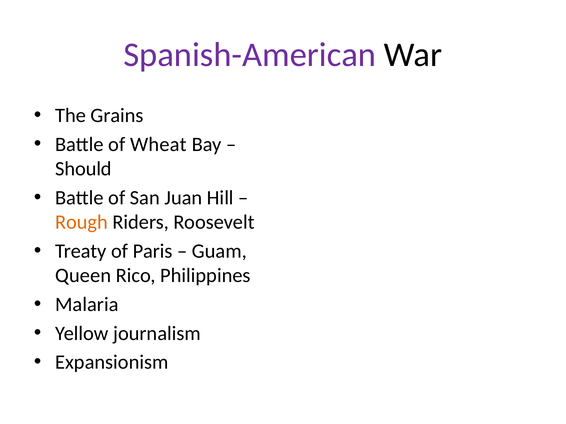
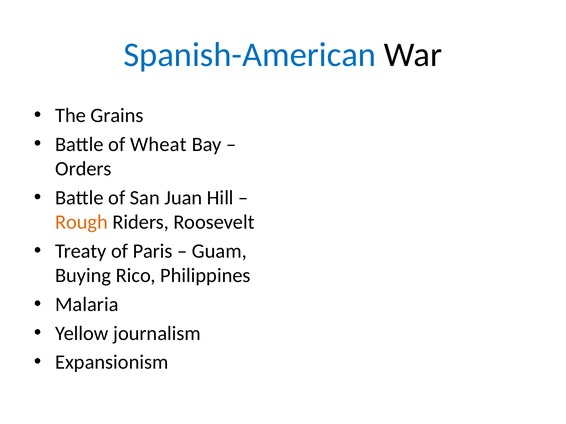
Spanish-American colour: purple -> blue (250, 55)
Should: Should -> Orders (83, 169)
Queen: Queen -> Buying (83, 276)
